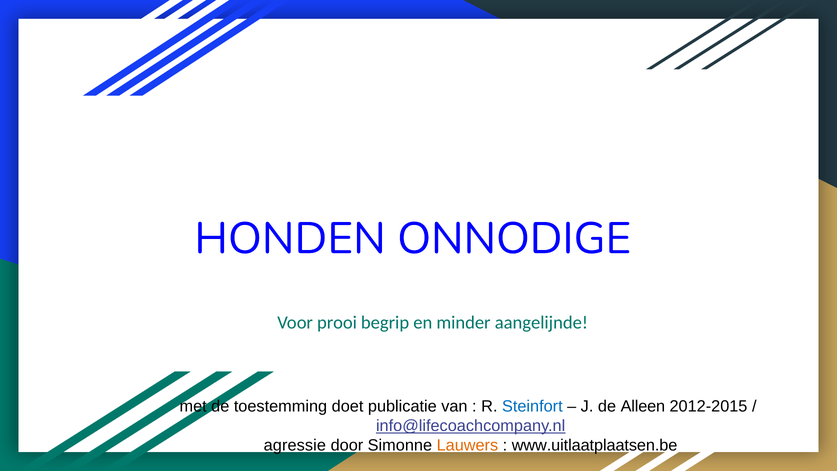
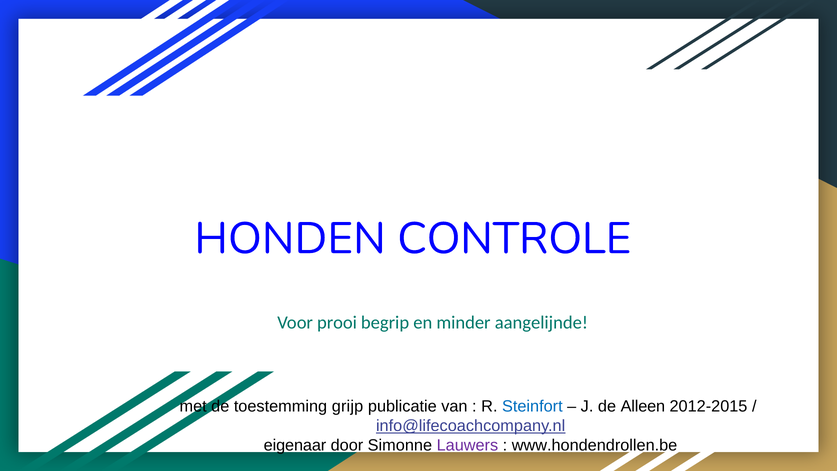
ONNODIGE: ONNODIGE -> CONTROLE (514, 238)
doet: doet -> grijp (348, 406)
agressie: agressie -> eigenaar (295, 445)
Lauwers colour: orange -> purple (467, 445)
www.uitlaatplaatsen.be: www.uitlaatplaatsen.be -> www.hondendrollen.be (595, 445)
